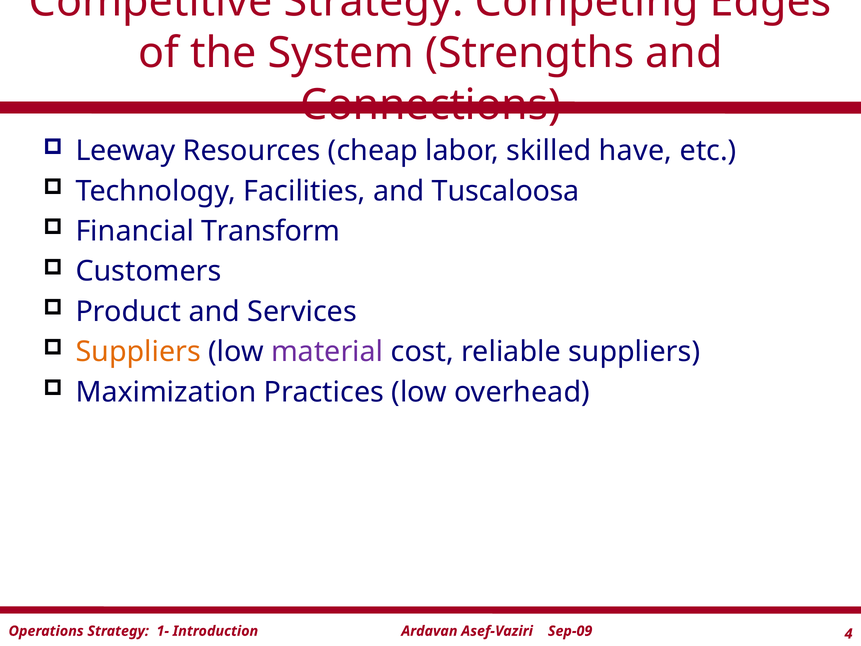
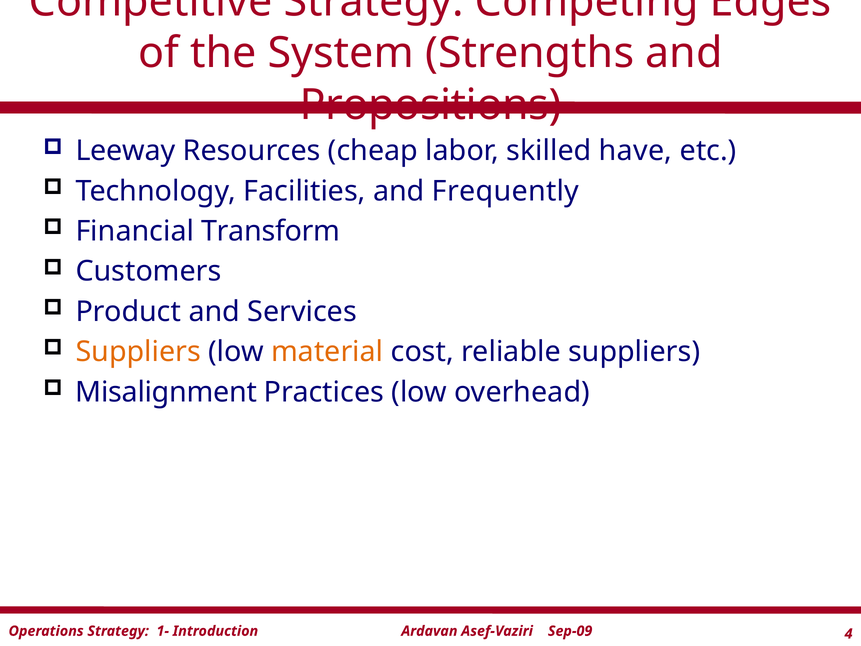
Connections: Connections -> Propositions (431, 105)
Tuscaloosa: Tuscaloosa -> Frequently (505, 191)
material colour: purple -> orange (327, 352)
Maximization: Maximization -> Misalignment (166, 392)
